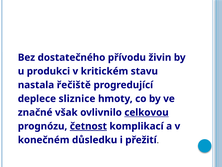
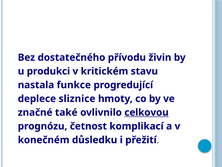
řečiště: řečiště -> funkce (74, 85)
však: však -> také (66, 112)
četnost underline: present -> none (88, 126)
